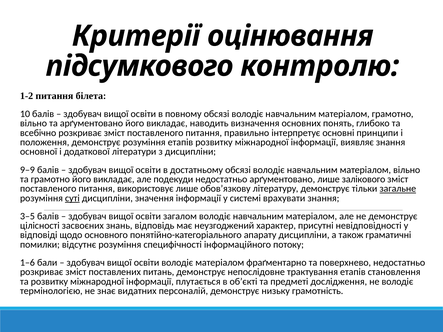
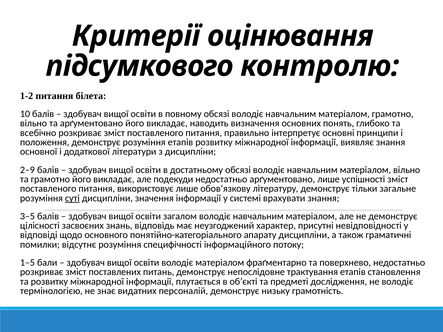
9–9: 9–9 -> 2–9 (27, 170)
залікового: залікового -> успішності (364, 179)
загальне underline: present -> none (398, 189)
1–6: 1–6 -> 1–5 (27, 263)
